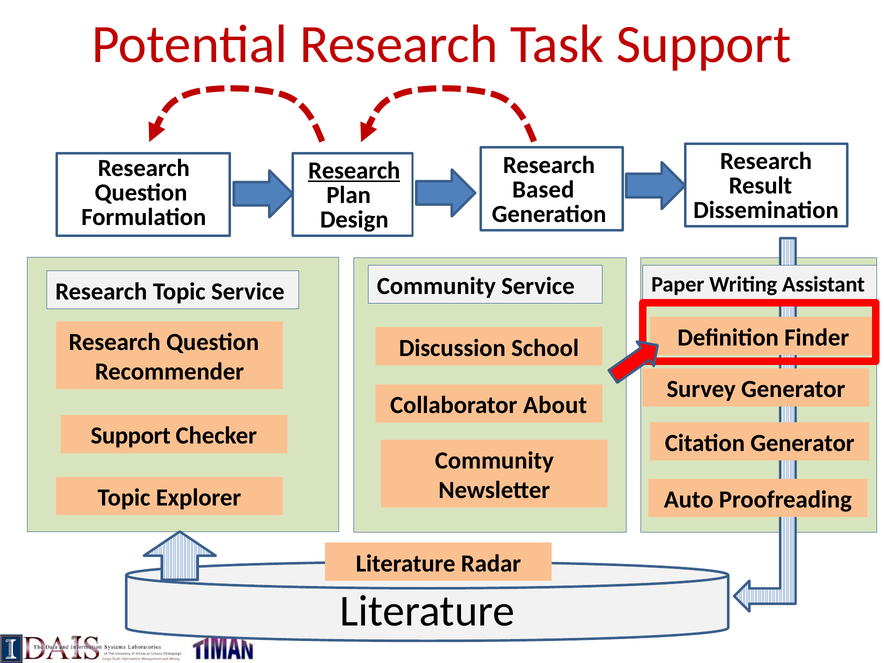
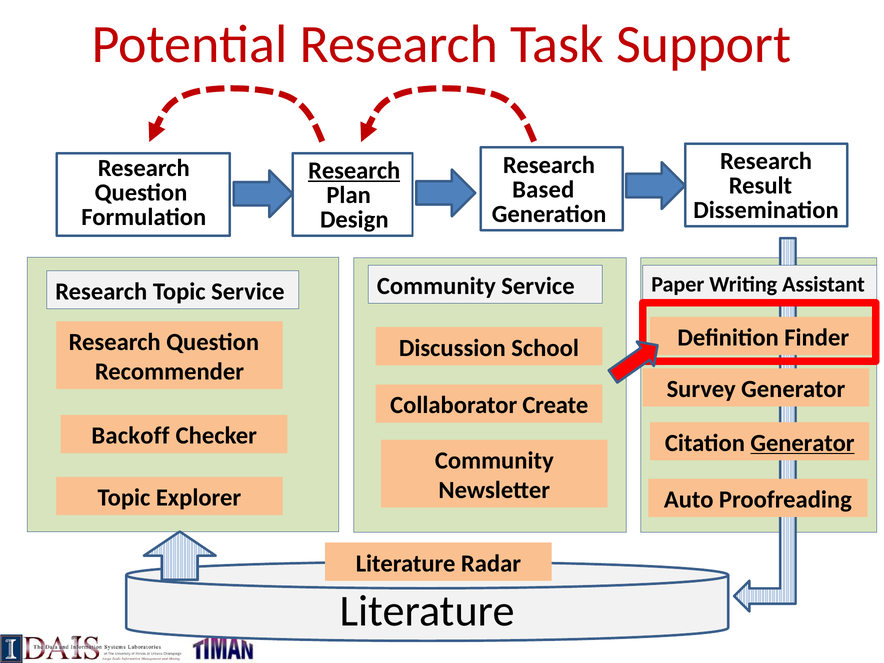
About: About -> Create (555, 405)
Support: Support -> Backoff (130, 436)
Generator underline: none -> present (803, 443)
